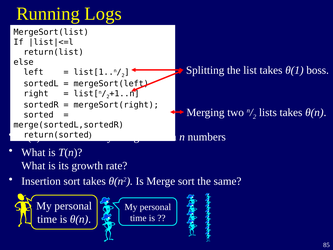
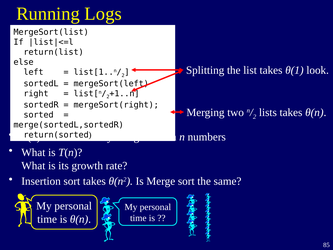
boss: boss -> look (318, 70)
